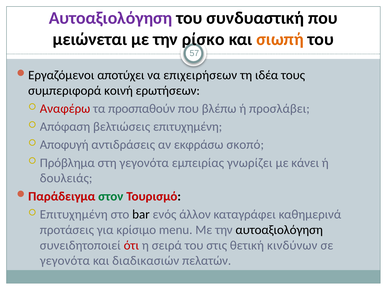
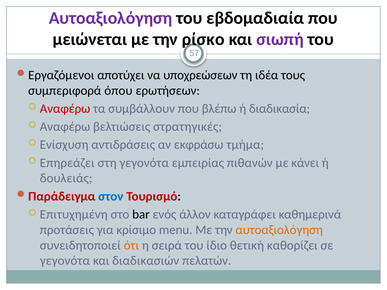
συνδυαστική: συνδυαστική -> εβδομαδιαία (255, 18)
σιωπή colour: orange -> purple (280, 39)
επιχειρήσεων: επιχειρήσεων -> υποχρεώσεων (200, 75)
κοινή: κοινή -> όπου (118, 91)
προσπαθούν: προσπαθούν -> συμβάλλουν (142, 109)
προσλάβει: προσλάβει -> διαδικασία (279, 109)
Απόφαση: Απόφαση -> Αναφέρω (65, 127)
βελτιώσεις επιτυχημένη: επιτυχημένη -> στρατηγικές (188, 127)
Αποφυγή: Αποφυγή -> Ενίσχυση (64, 145)
σκοπό: σκοπό -> τμήμα (245, 145)
Πρόβλημα: Πρόβλημα -> Επηρεάζει (67, 163)
γνωρίζει: γνωρίζει -> πιθανών (250, 163)
στον colour: green -> blue (111, 196)
αυτοαξιολόγηση colour: black -> orange (279, 230)
ότι colour: red -> orange (131, 245)
στις: στις -> ίδιο (217, 245)
κινδύνων: κινδύνων -> καθορίζει (292, 245)
